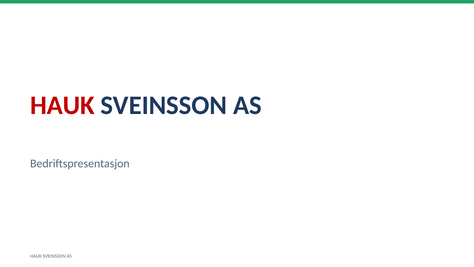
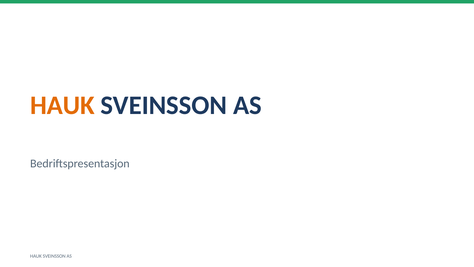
HAUK colour: red -> orange (62, 105)
